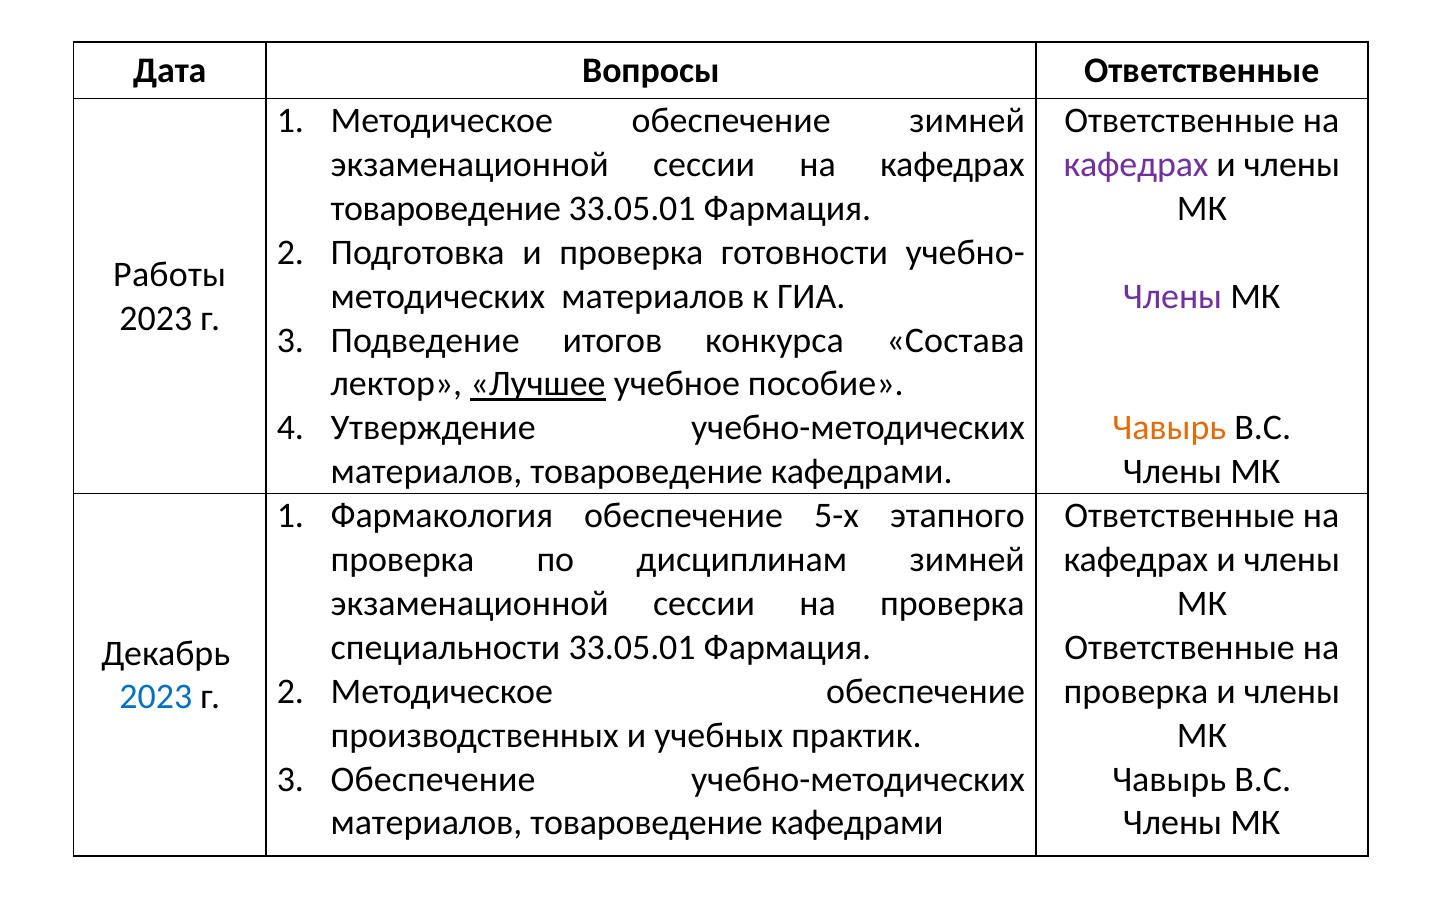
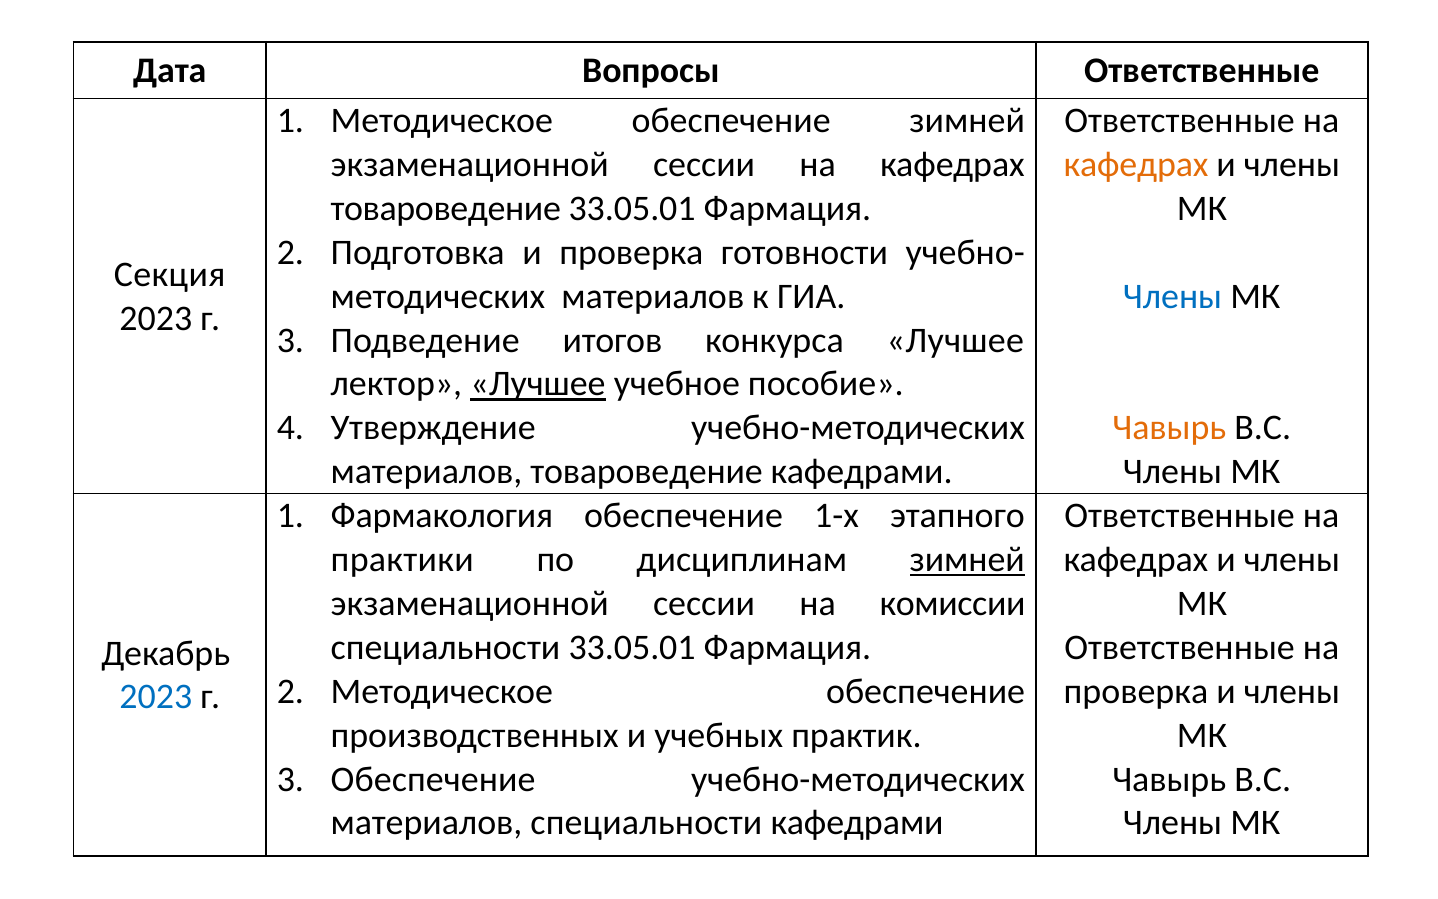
кафедрах colour: purple -> orange (1136, 165)
Работы: Работы -> Секция (170, 274)
Члены colour: purple -> blue (1173, 296)
конкурса Состава: Состава -> Лучшее (955, 340)
5-х: 5-х -> 1-х (837, 516)
проверка: проверка -> практики (402, 560)
зимней underline: none -> present (967, 560)
сессии на проверка: проверка -> комиссии (953, 603)
товароведение: товароведение -> специальности (646, 823)
